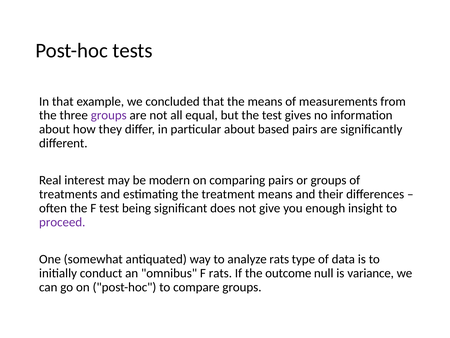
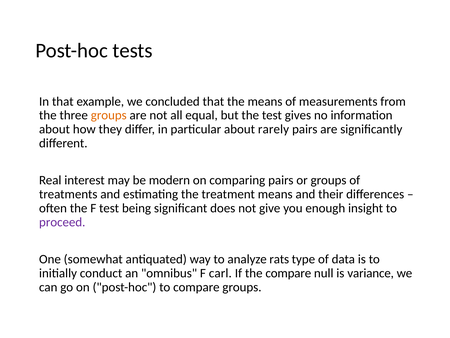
groups colour: purple -> orange (109, 115)
based: based -> rarely (274, 129)
F rats: rats -> carl (220, 273)
the outcome: outcome -> compare (288, 273)
